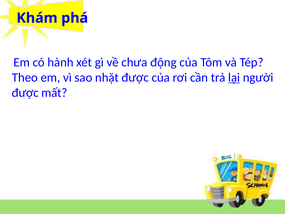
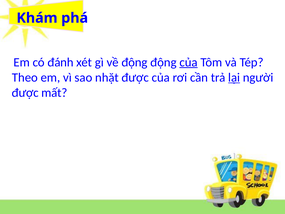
hành: hành -> đánh (61, 62)
về chưa: chưa -> động (134, 62)
của underline: none -> present (188, 62)
